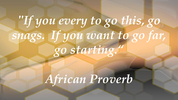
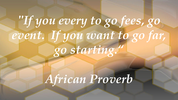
this: this -> fees (133, 20)
snags: snags -> event (28, 35)
